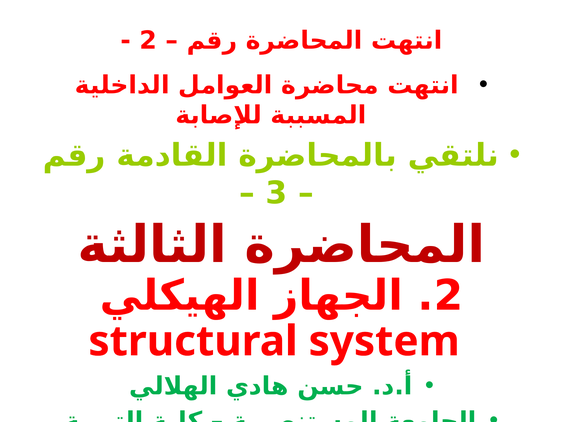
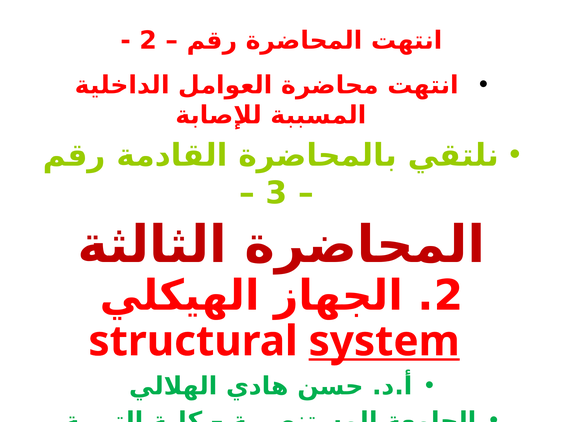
system underline: none -> present (384, 342)
